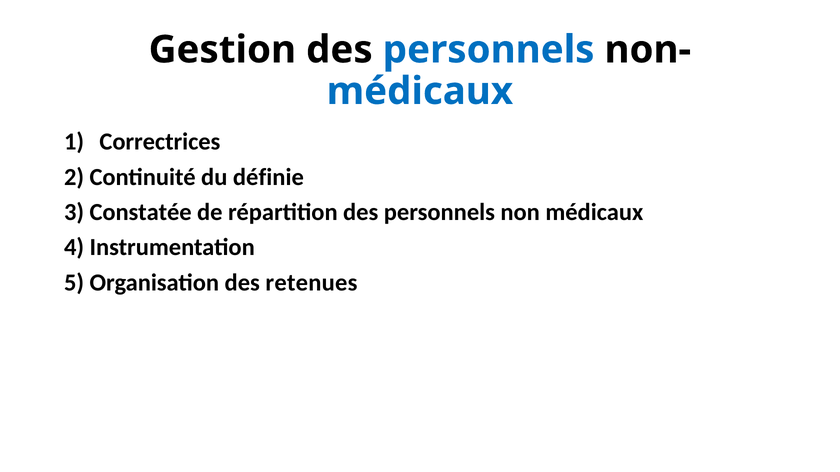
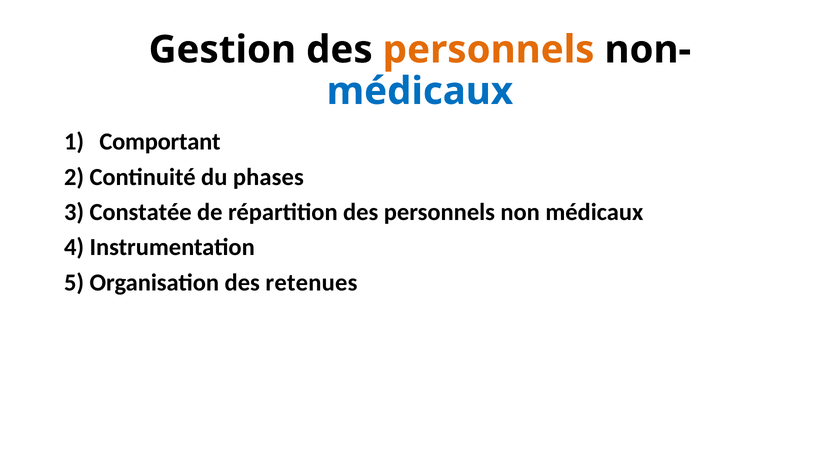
personnels colour: blue -> orange (489, 50)
Correctrices: Correctrices -> Comportant (160, 142)
définie: définie -> phases (268, 177)
